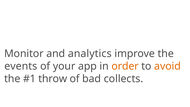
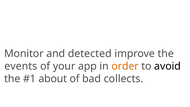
analytics: analytics -> detected (90, 53)
avoid colour: orange -> black (167, 66)
throw: throw -> about (53, 79)
